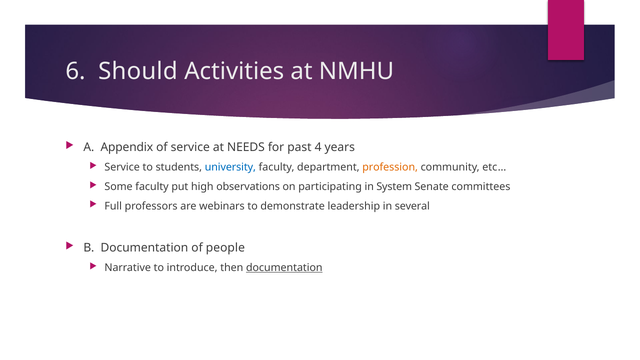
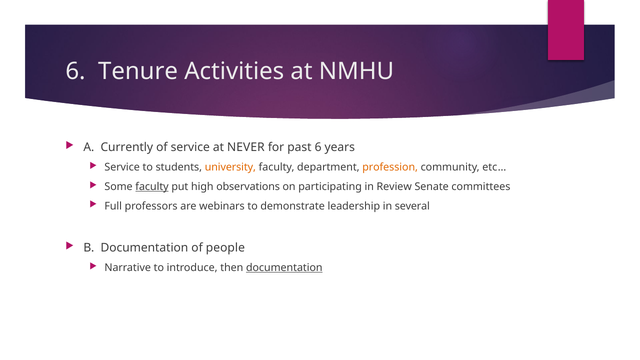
Should: Should -> Tenure (138, 71)
Appendix: Appendix -> Currently (127, 147)
NEEDS: NEEDS -> NEVER (246, 147)
past 4: 4 -> 6 (318, 147)
university colour: blue -> orange (230, 167)
faculty underline: none -> present (152, 187)
System: System -> Review (394, 187)
